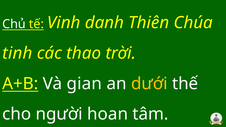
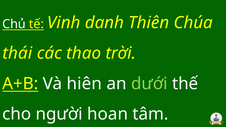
tinh: tinh -> thái (17, 53)
gian: gian -> hiên (84, 84)
dưới colour: yellow -> light green (149, 84)
